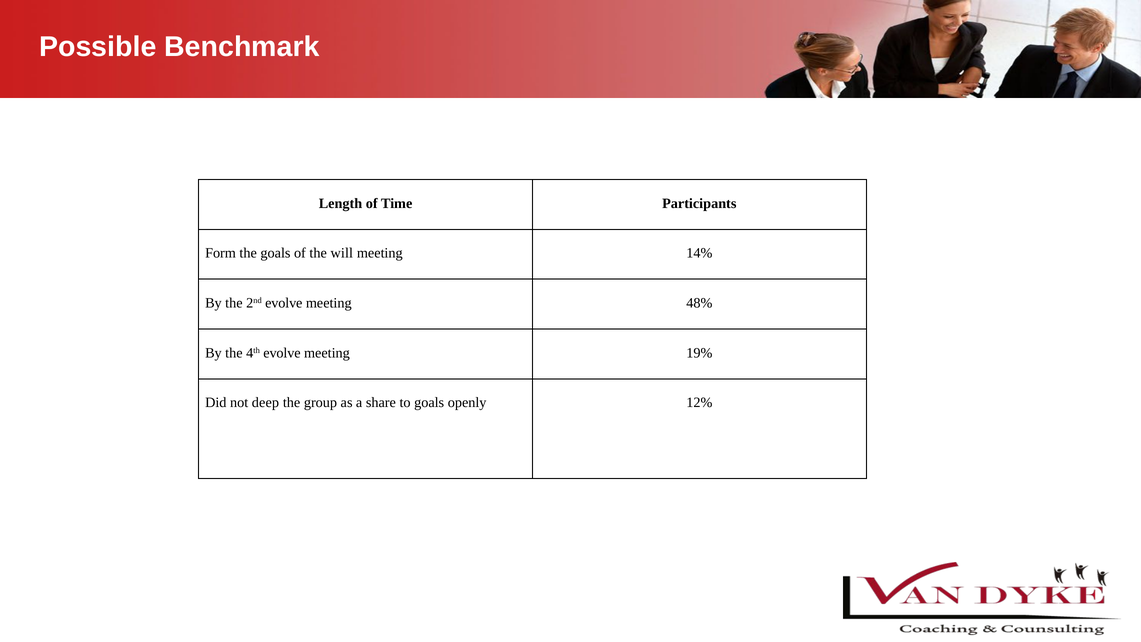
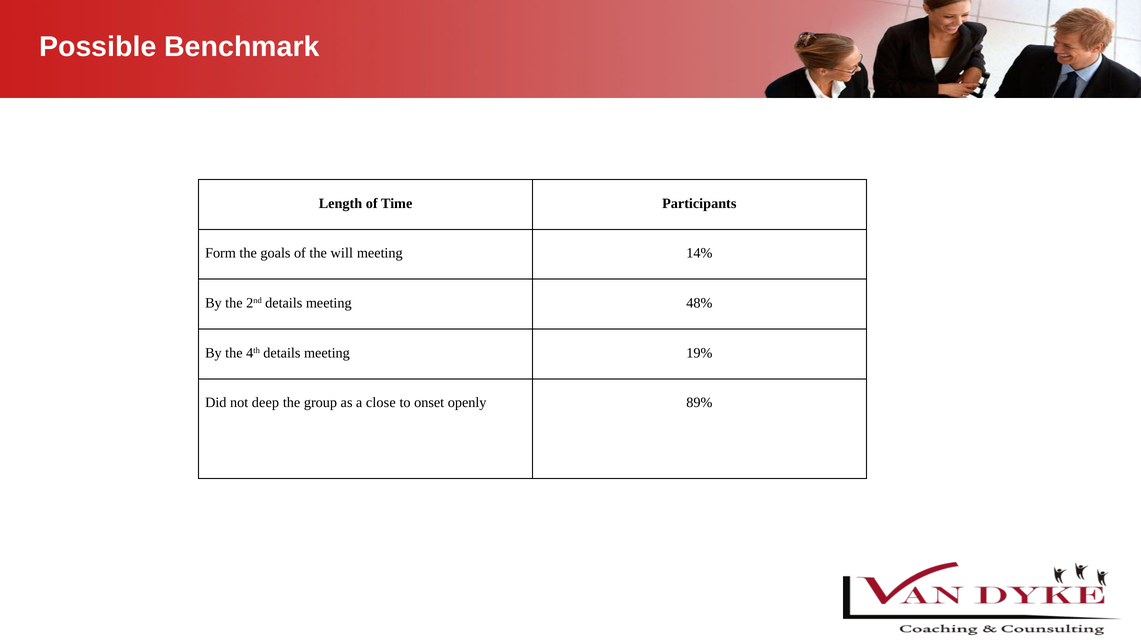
2nd evolve: evolve -> details (284, 303)
4th evolve: evolve -> details (282, 353)
share: share -> close (381, 403)
to goals: goals -> onset (429, 403)
12%: 12% -> 89% (699, 403)
